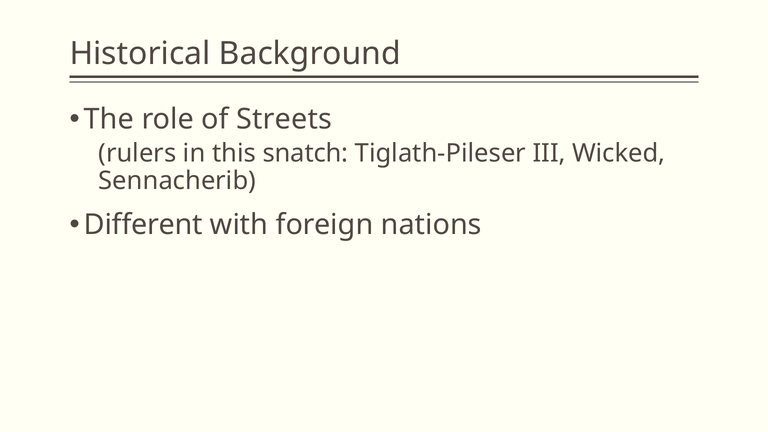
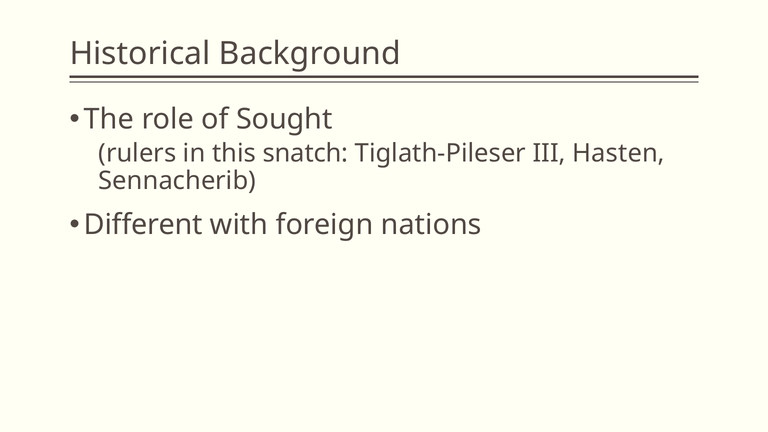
Streets: Streets -> Sought (284, 119)
Wicked: Wicked -> Hasten (619, 153)
